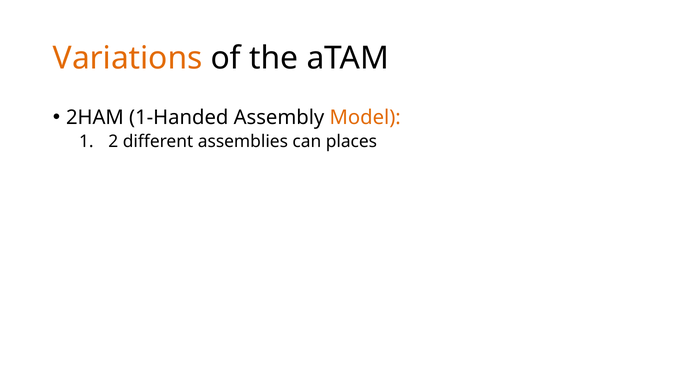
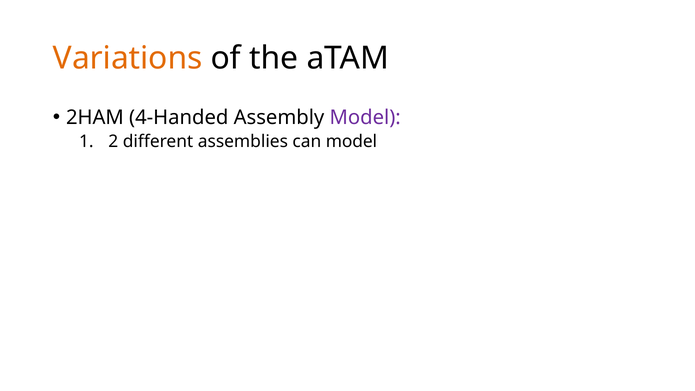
1-Handed: 1-Handed -> 4-Handed (179, 118)
Model colour: orange -> purple (365, 118)
can places: places -> model (351, 141)
